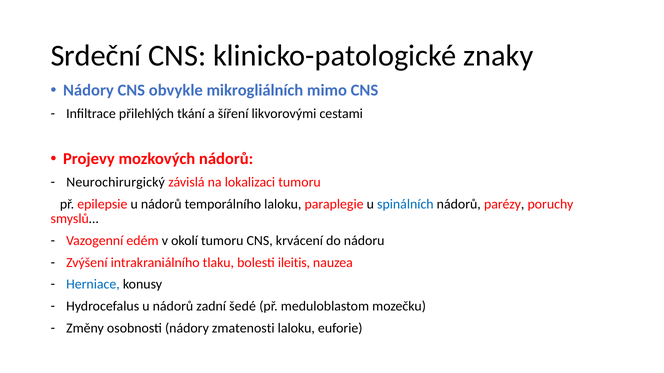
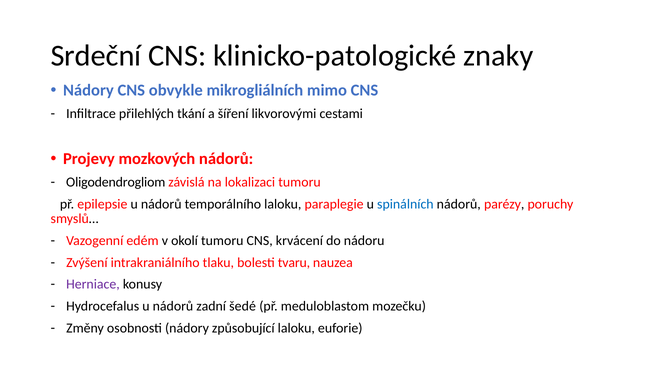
Neurochirurgický: Neurochirurgický -> Oligodendrogliom (116, 182)
ileitis: ileitis -> tvaru (294, 263)
Herniace colour: blue -> purple (93, 285)
zmatenosti: zmatenosti -> způsobující (243, 328)
